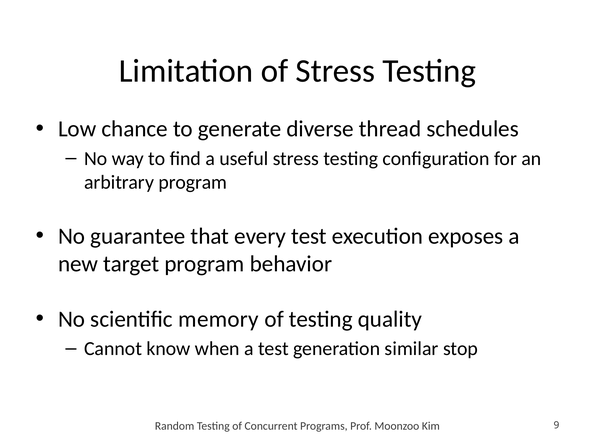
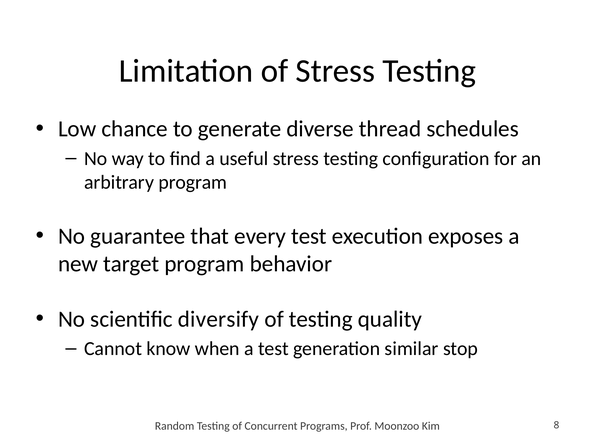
memory: memory -> diversify (218, 319)
9: 9 -> 8 (556, 425)
